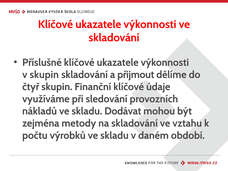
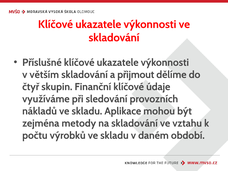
v skupin: skupin -> větším (44, 75)
Dodávat: Dodávat -> Aplikace (123, 111)
